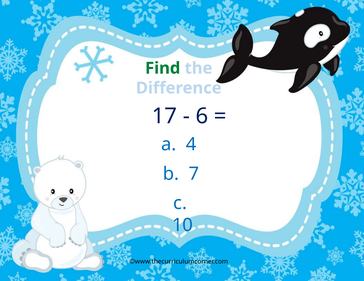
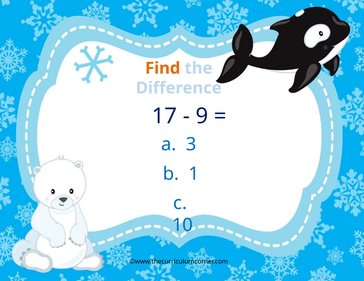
Find colour: green -> orange (163, 68)
6: 6 -> 9 (202, 116)
4: 4 -> 3 (191, 144)
7: 7 -> 1 (194, 174)
